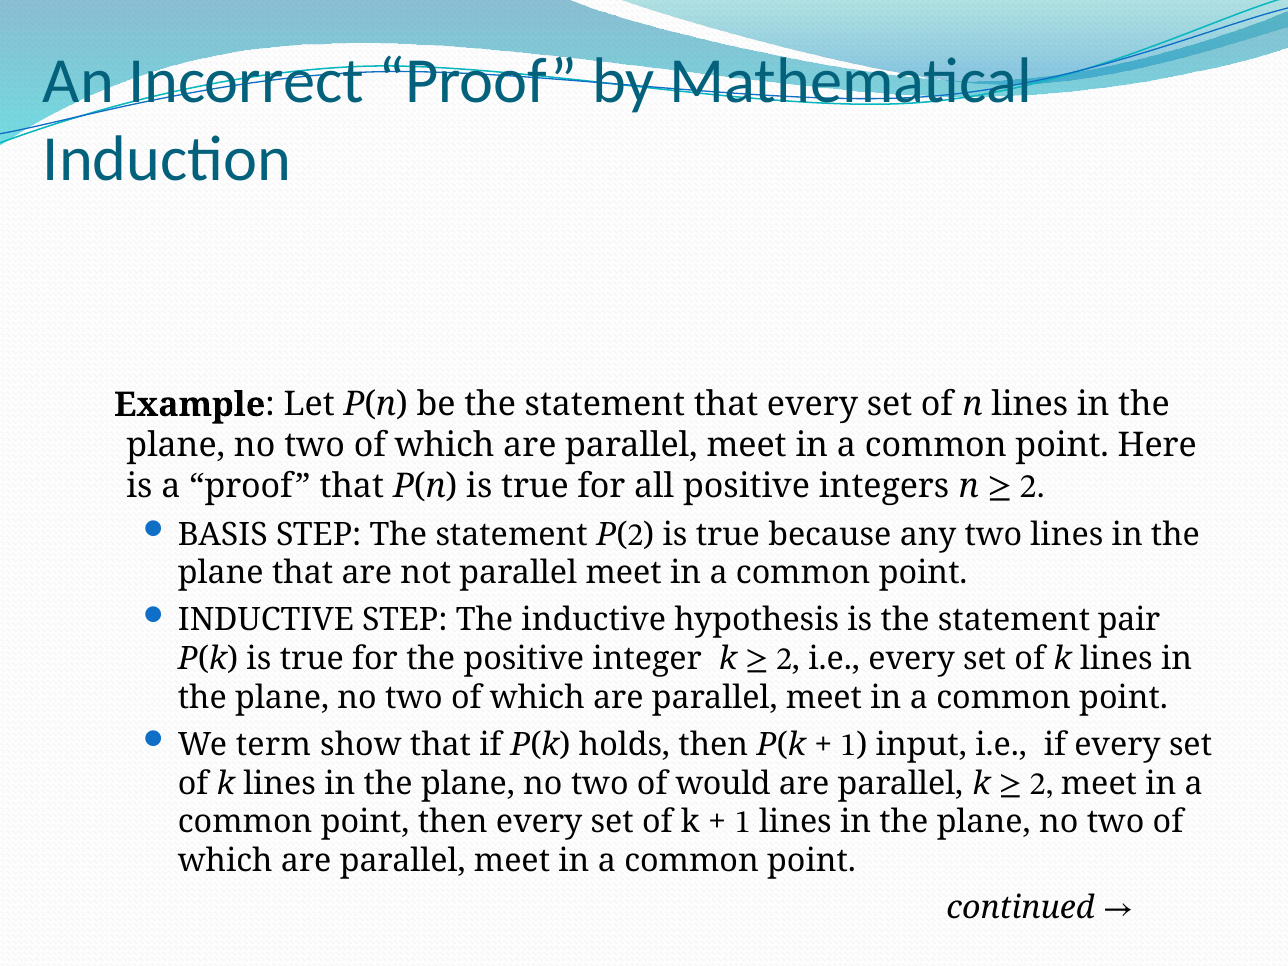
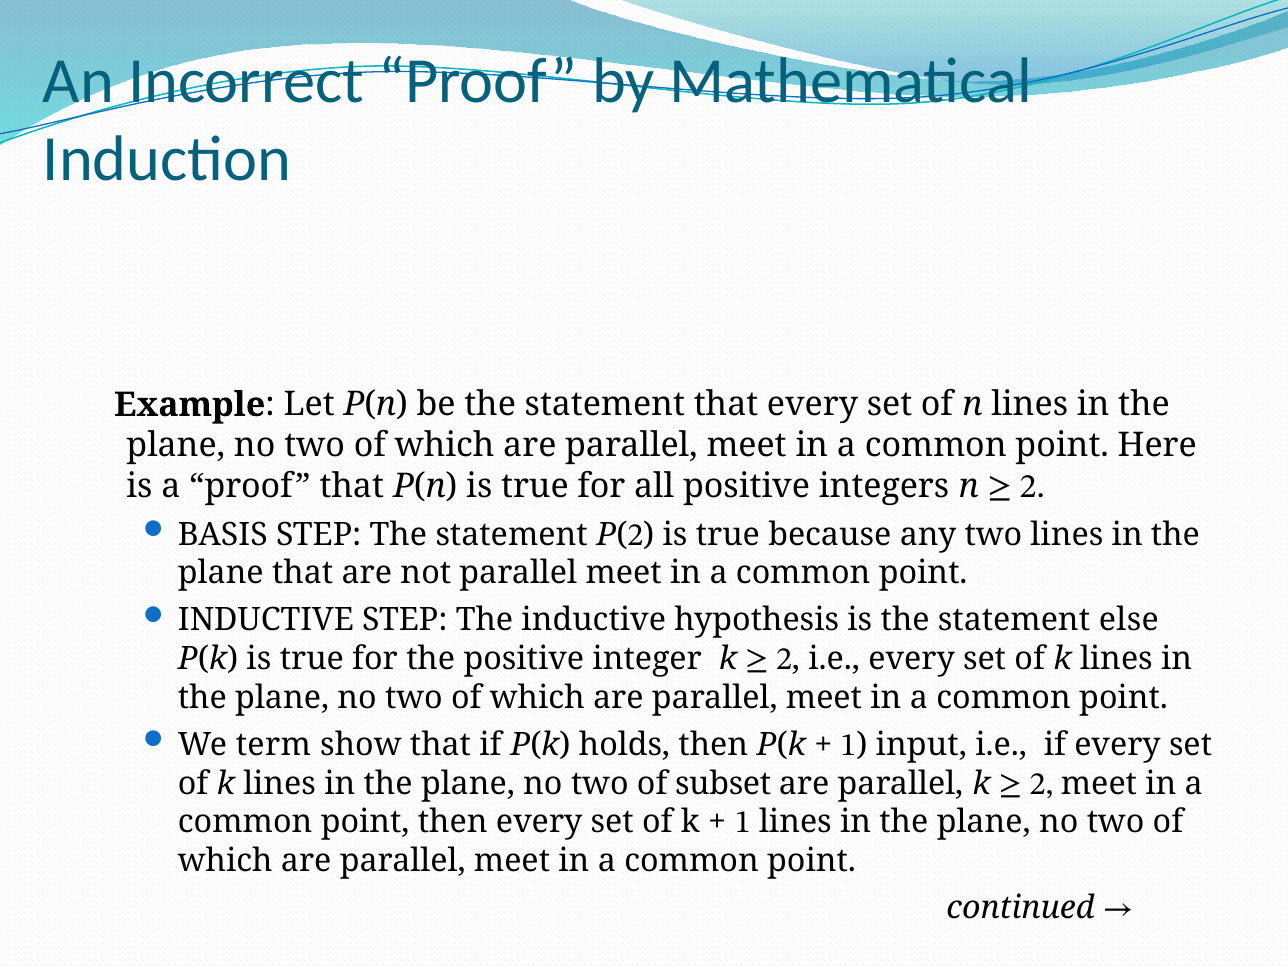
pair: pair -> else (1129, 620)
would: would -> subset (723, 783)
